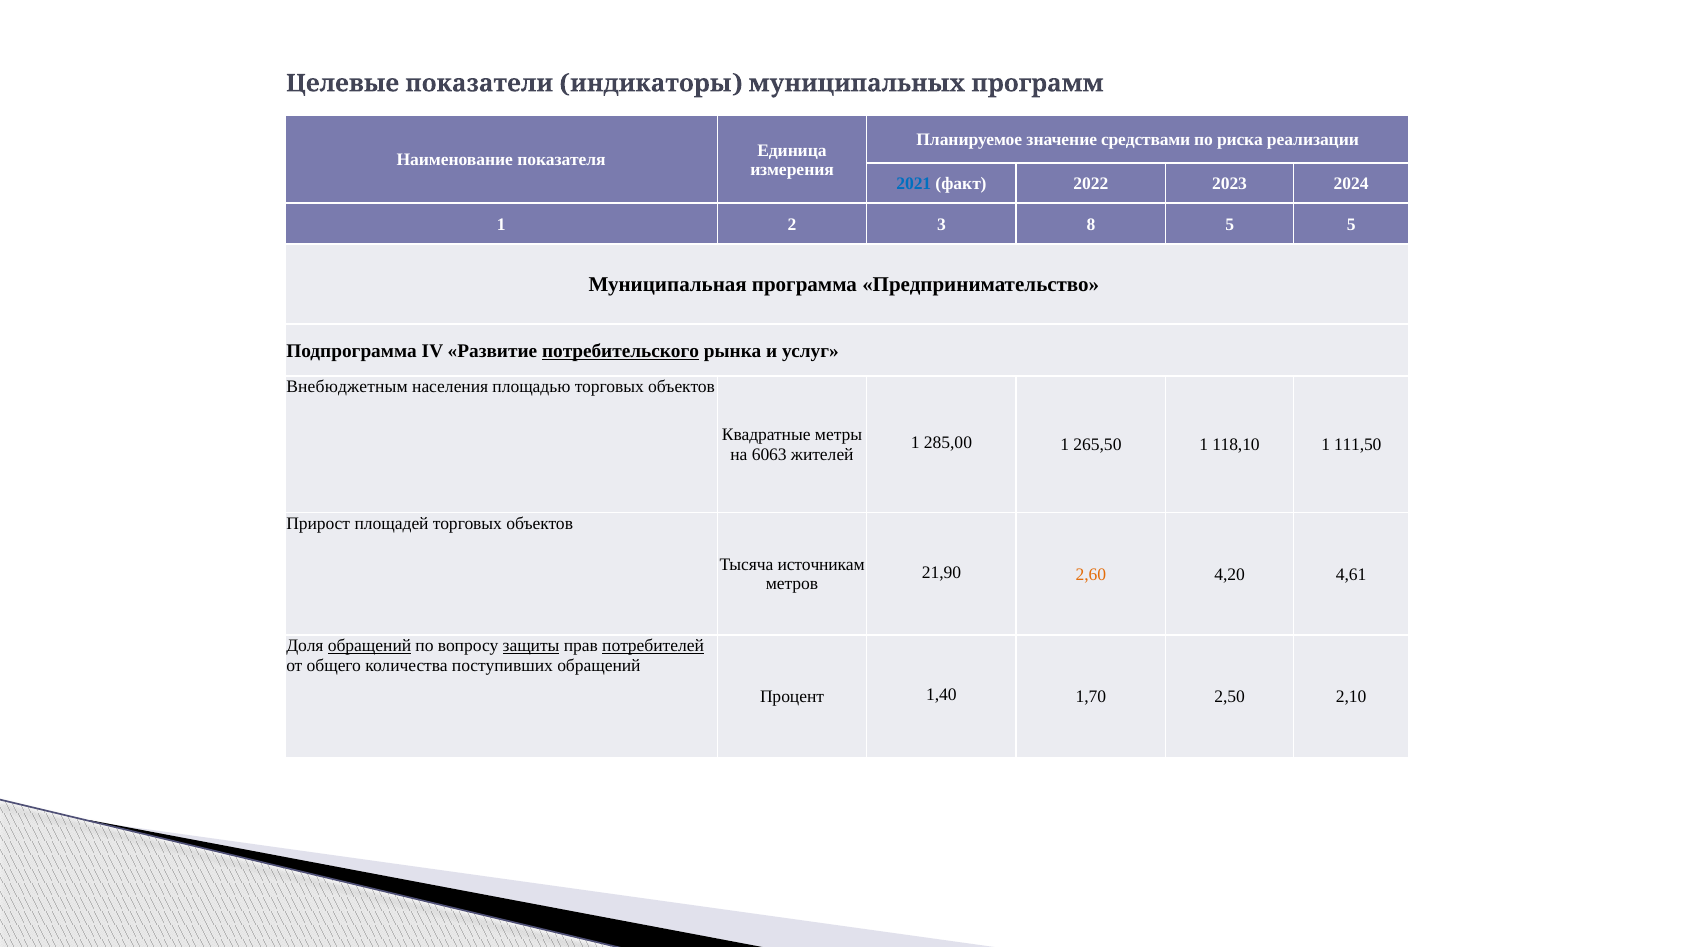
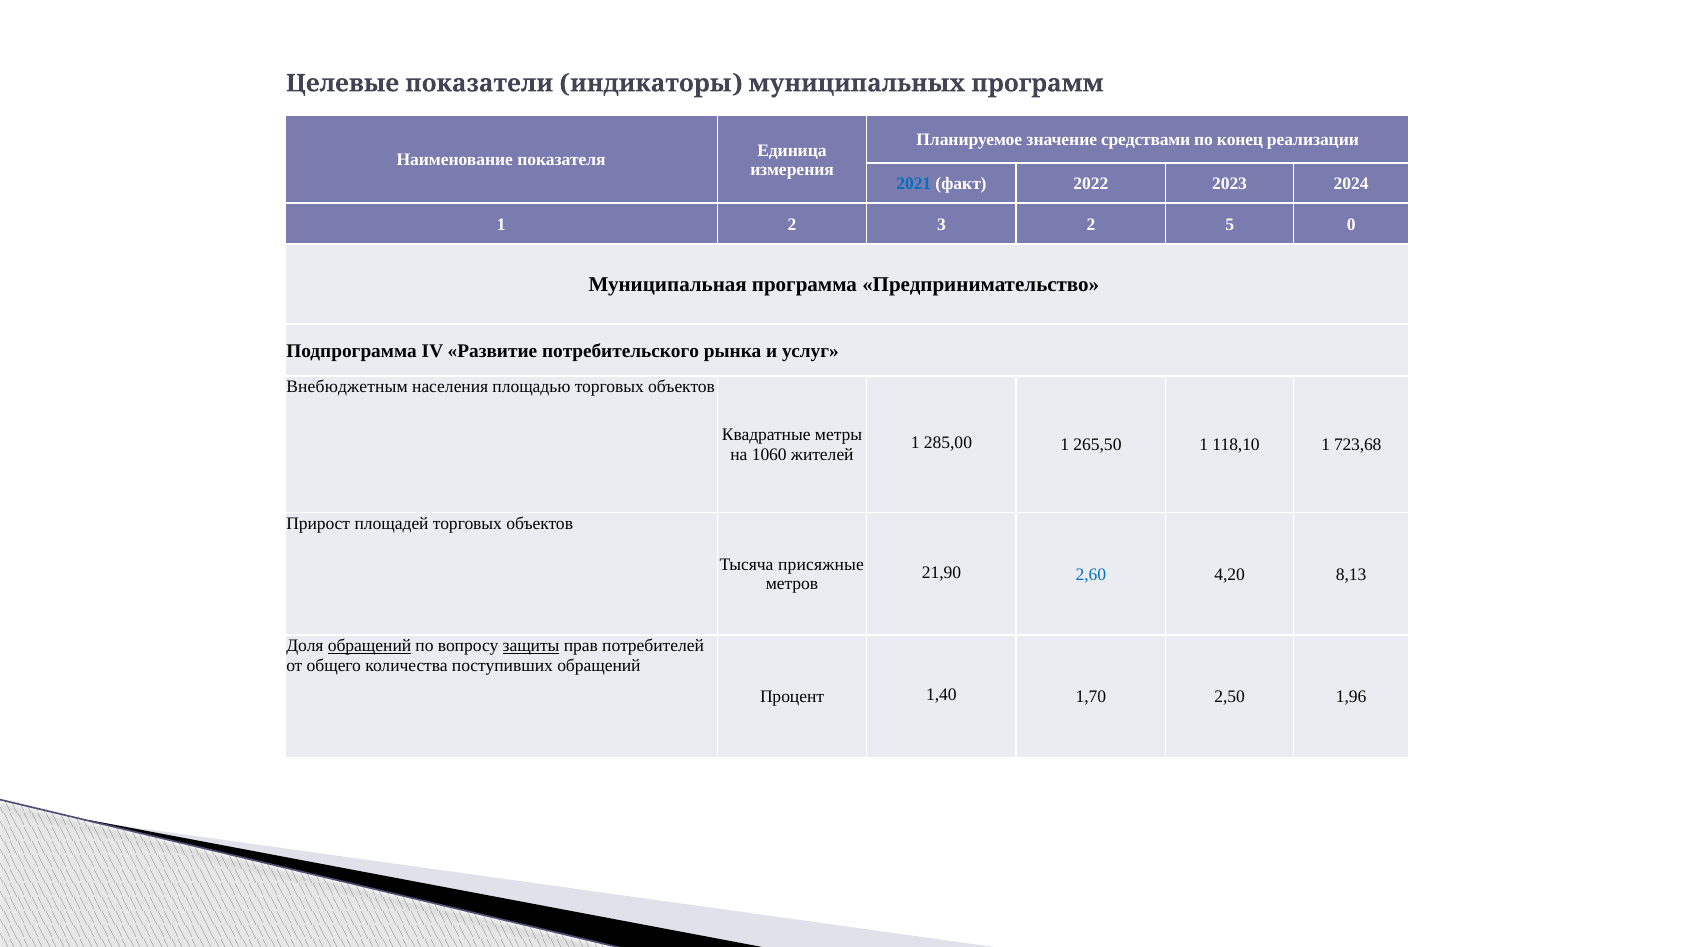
риска: риска -> конец (1240, 140)
3 8: 8 -> 2 (1091, 224)
5 5: 5 -> 0 (1351, 224)
потребительского underline: present -> none (621, 351)
111,50: 111,50 -> 723,68 (1358, 445)
6063: 6063 -> 1060 (769, 455)
источникам: источникам -> присяжные (821, 565)
2,60 colour: orange -> blue (1091, 575)
4,61: 4,61 -> 8,13 (1351, 575)
потребителей underline: present -> none (653, 646)
2,10: 2,10 -> 1,96 (1351, 697)
